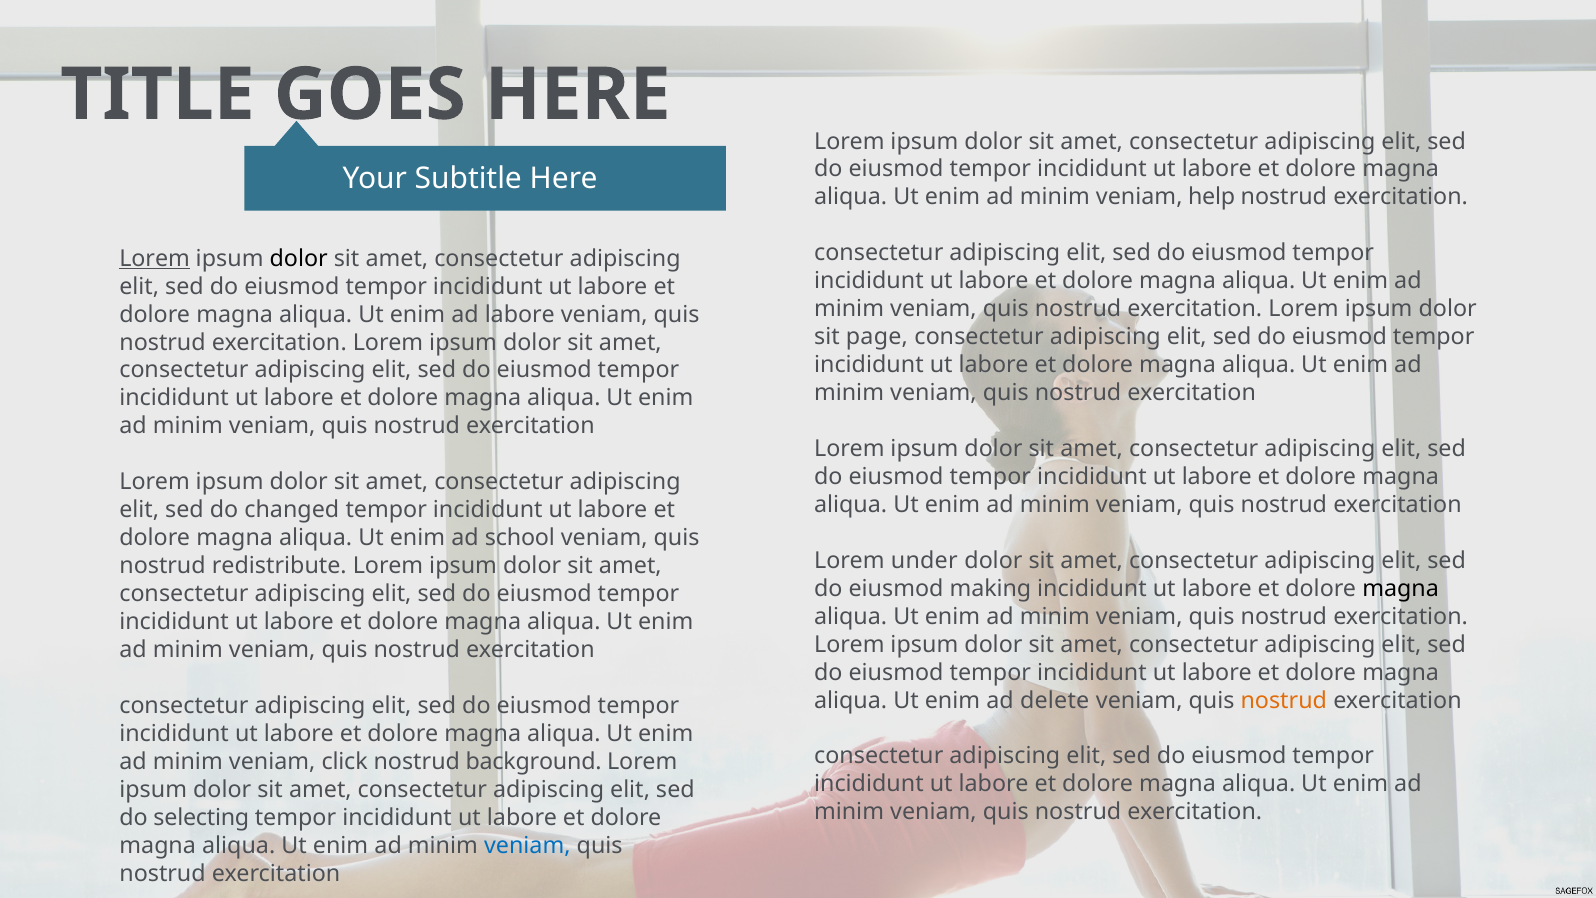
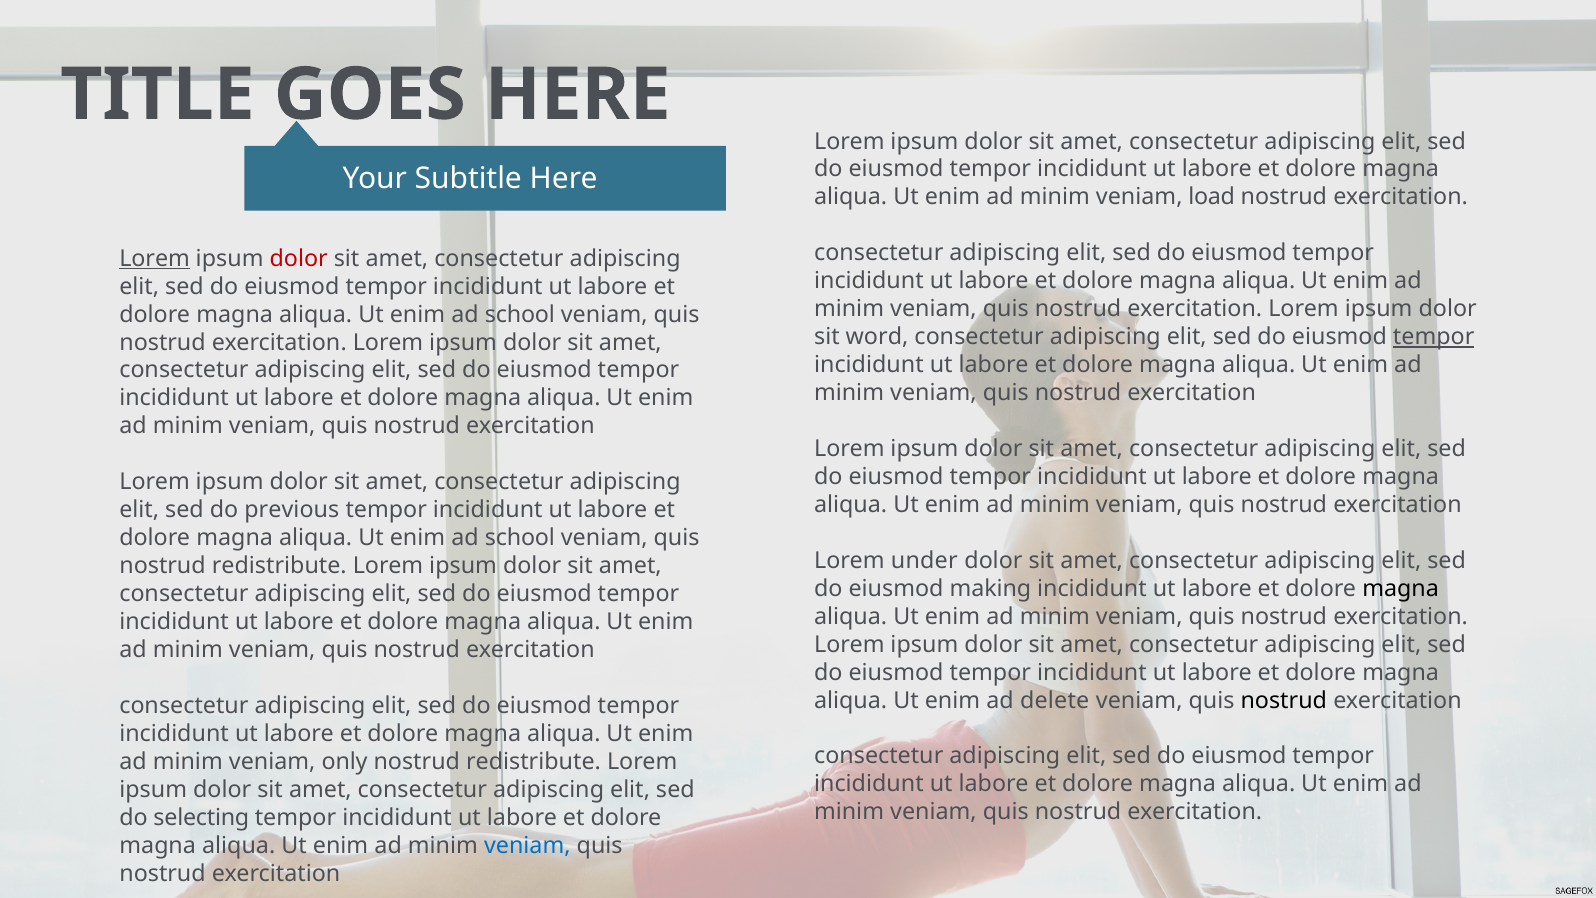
help: help -> load (1212, 197)
dolor colour: black -> red (299, 258)
labore: labore -> school (520, 314)
page: page -> word (877, 337)
tempor underline: none -> present (1434, 337)
changed: changed -> previous (292, 510)
nostrud colour: orange -> black (1284, 700)
click: click -> only (345, 761)
background: background -> redistribute (533, 761)
